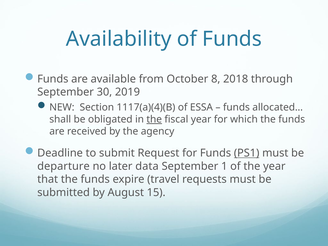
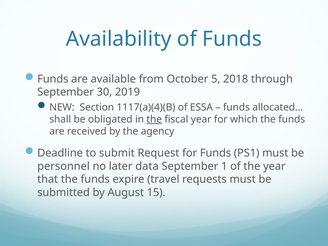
8: 8 -> 5 (216, 79)
PS1 underline: present -> none (247, 153)
departure: departure -> personnel (64, 166)
